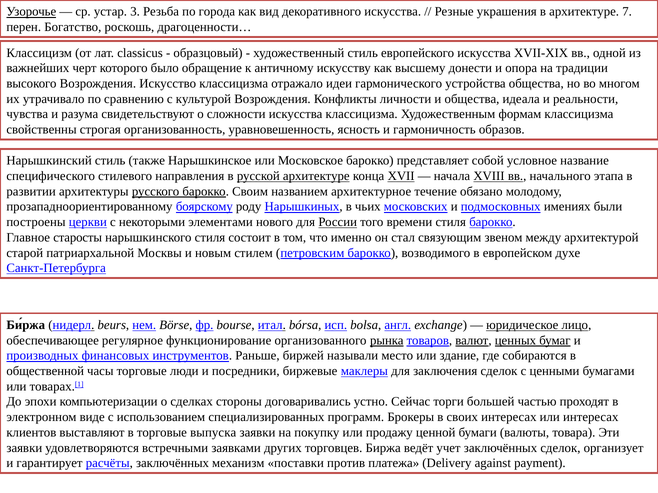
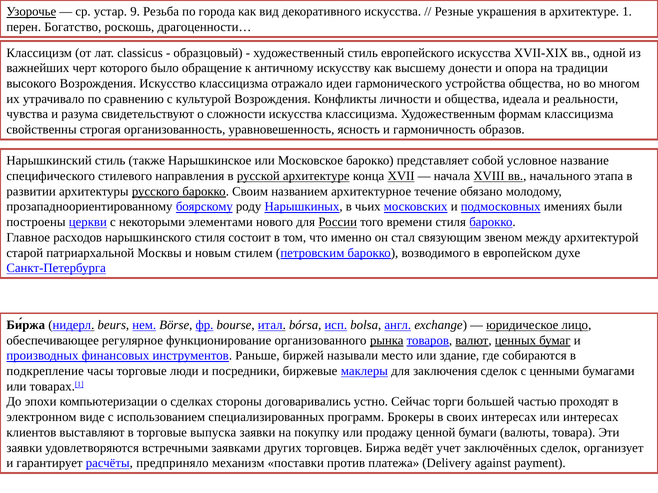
3: 3 -> 9 (135, 12)
7: 7 -> 1 (627, 12)
старосты: старосты -> расходов (78, 238)
общественной: общественной -> подкрепление (45, 371)
расчёты заключённых: заключённых -> предприняло (172, 464)
